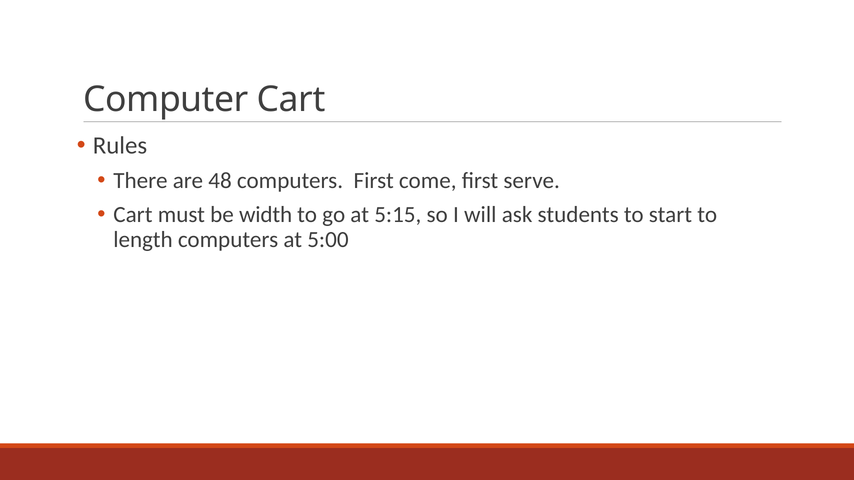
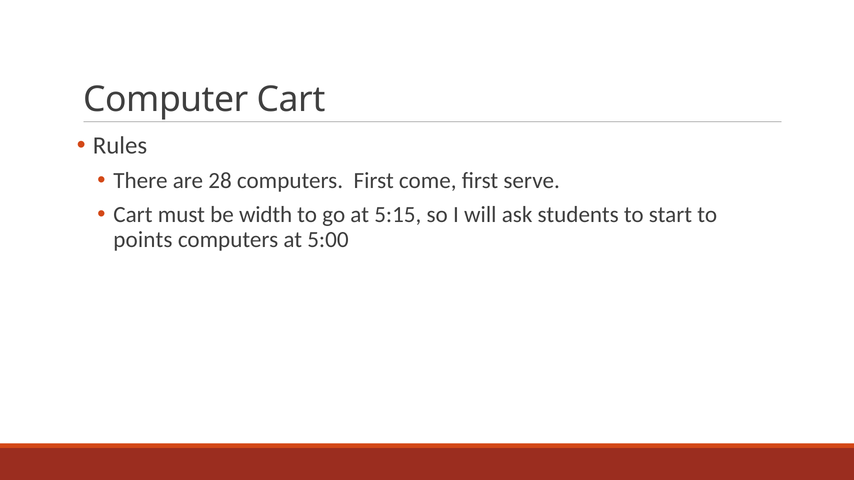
48: 48 -> 28 (220, 181)
length: length -> points (143, 240)
